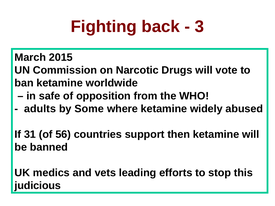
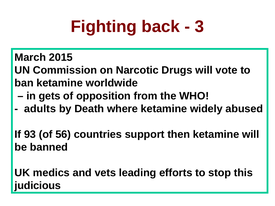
safe: safe -> gets (50, 96)
Some: Some -> Death (89, 109)
31: 31 -> 93 (30, 135)
